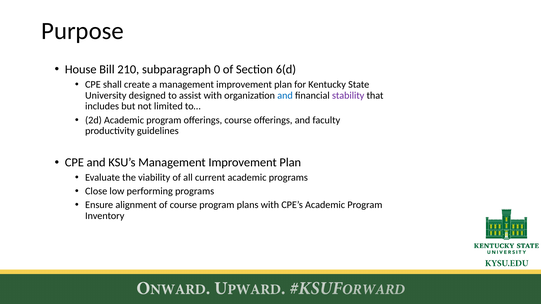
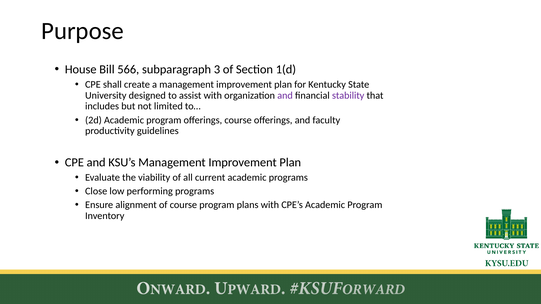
210: 210 -> 566 (128, 69)
0: 0 -> 3 (217, 69)
6(d: 6(d -> 1(d (286, 69)
and colour: blue -> purple (285, 95)
